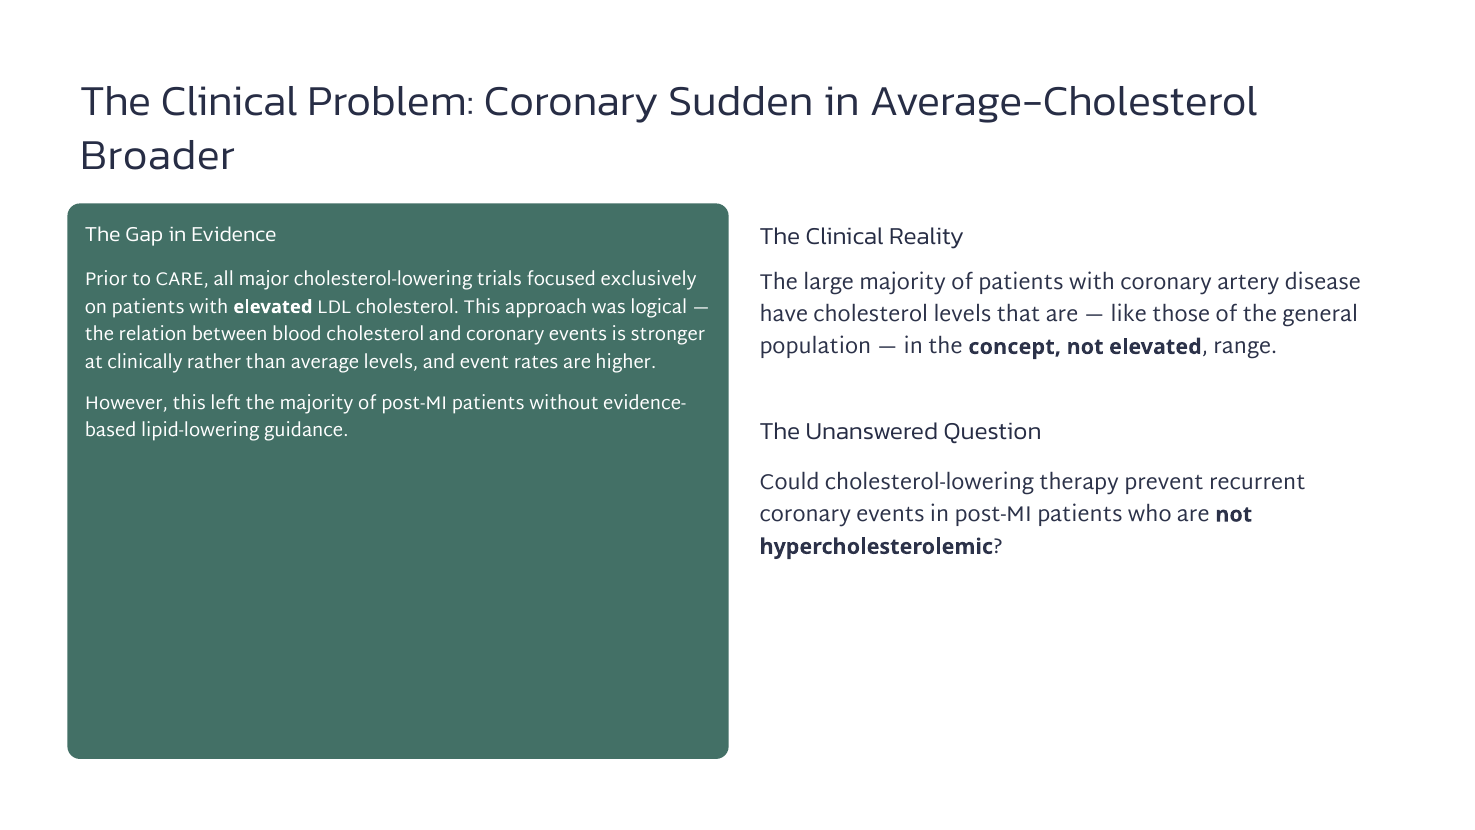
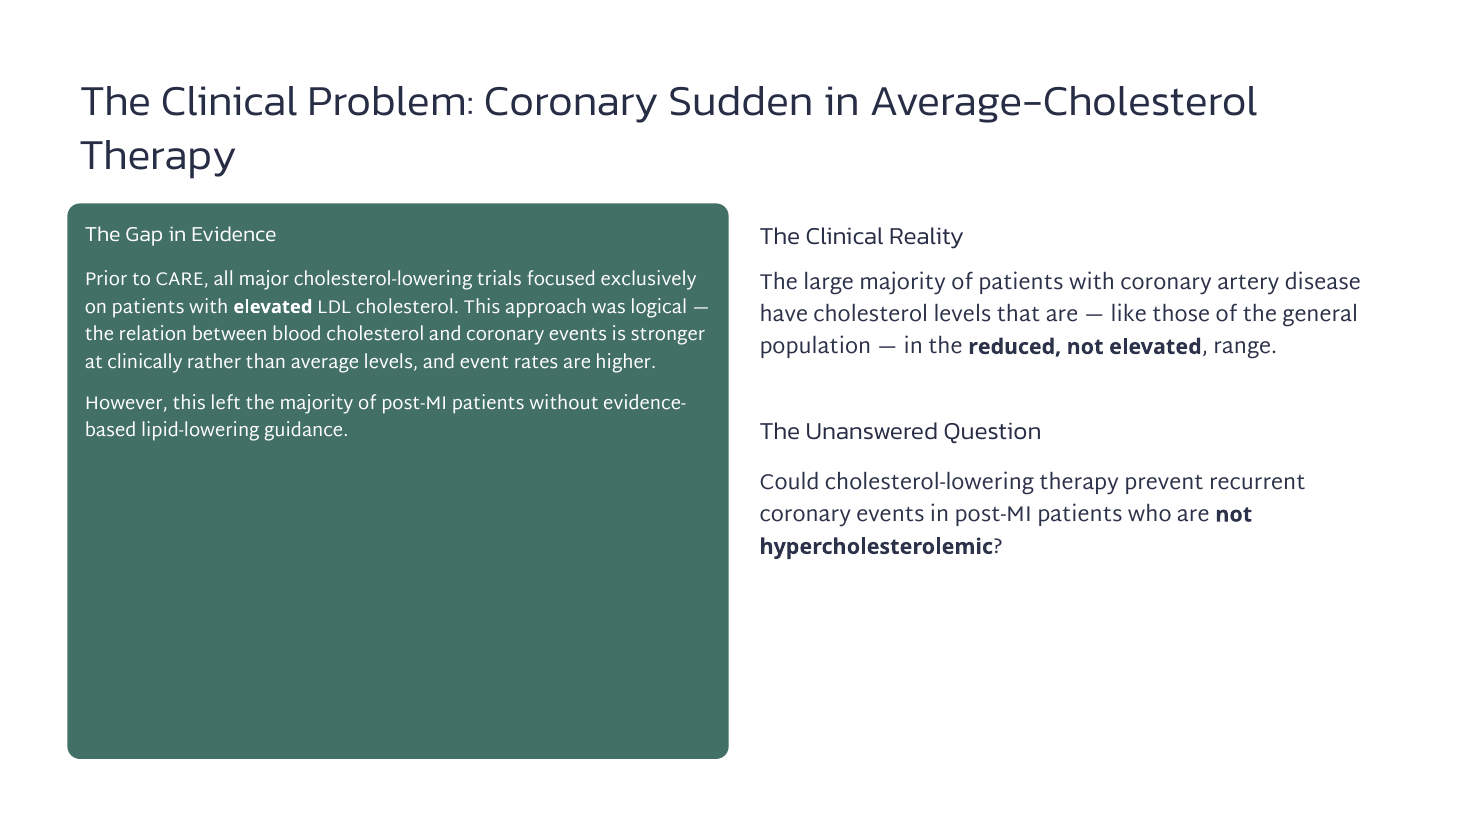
Broader: Broader -> Therapy (158, 155)
concept: concept -> reduced (1015, 347)
